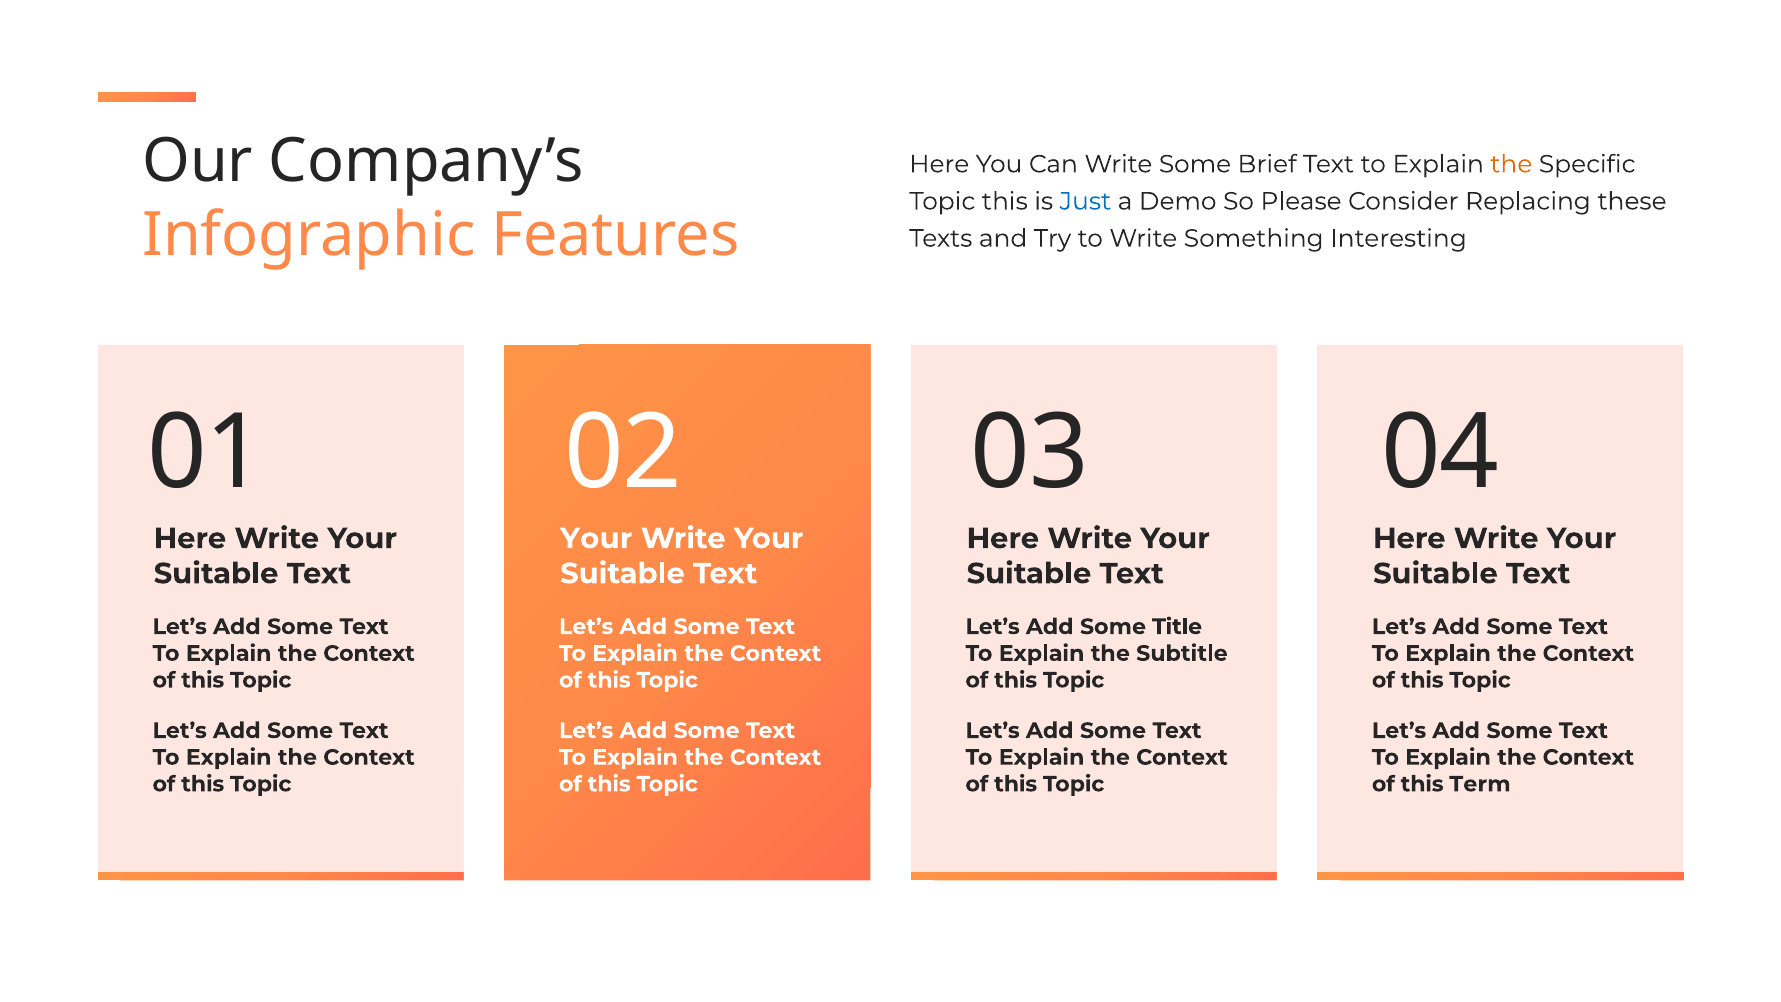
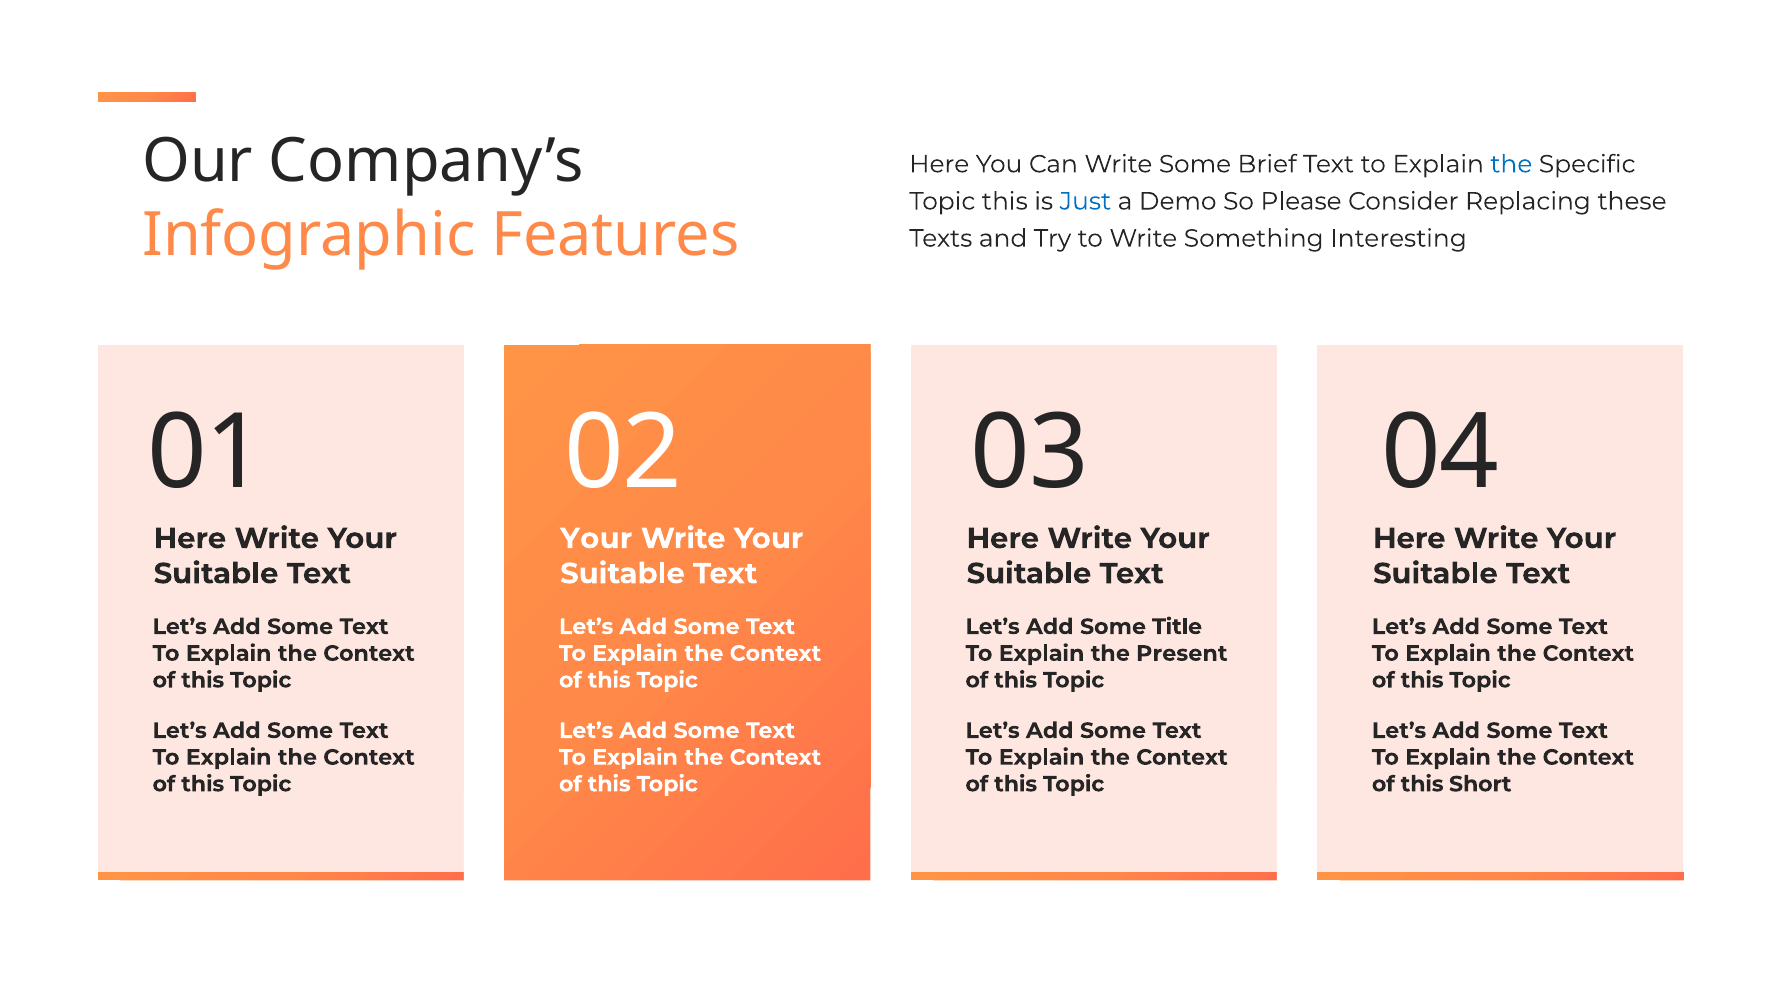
the colour: orange -> blue (1511, 164)
Subtitle: Subtitle -> Present (1182, 653)
Term: Term -> Short (1480, 784)
